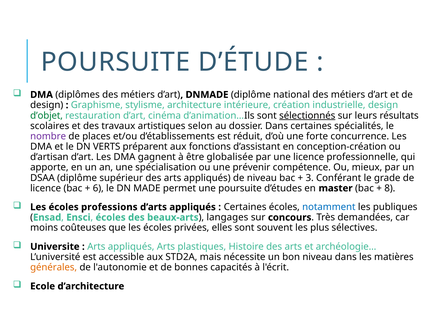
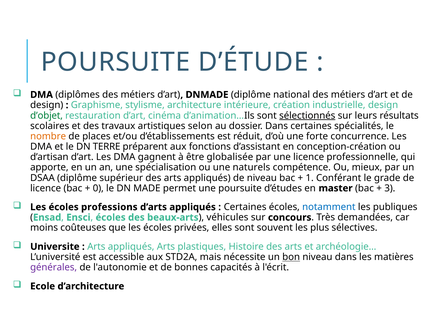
nombre colour: purple -> orange (48, 136)
VERTS: VERTS -> TERRE (107, 147)
prévenir: prévenir -> naturels (251, 167)
3: 3 -> 1 (310, 178)
6: 6 -> 0 (98, 188)
8: 8 -> 3 (390, 188)
langages: langages -> véhicules (227, 217)
bon underline: none -> present (291, 257)
générales colour: orange -> purple (54, 267)
